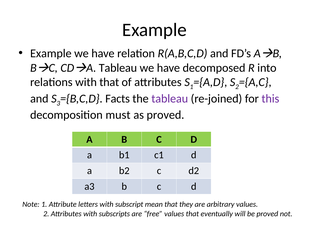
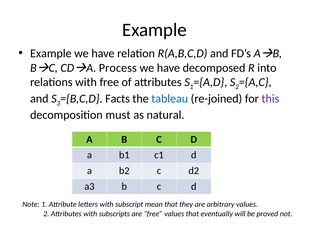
CDA Tableau: Tableau -> Process (118, 68)
with that: that -> free (109, 82)
tableau colour: purple -> blue (170, 98)
as proved: proved -> natural (166, 115)
